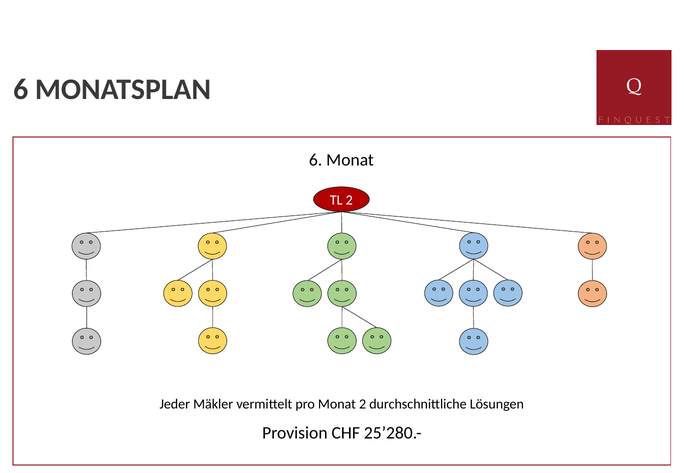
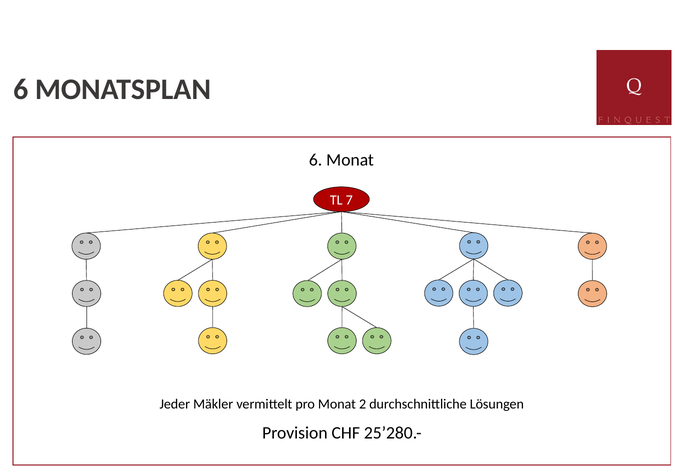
TL 2: 2 -> 7 (349, 200)
